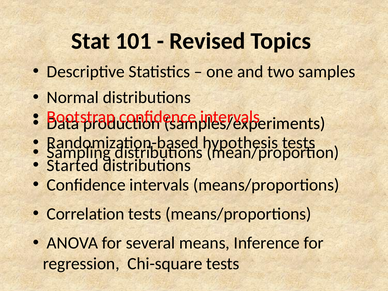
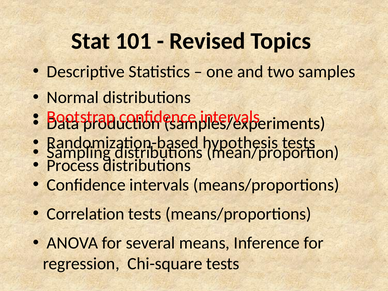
Started: Started -> Process (73, 165)
